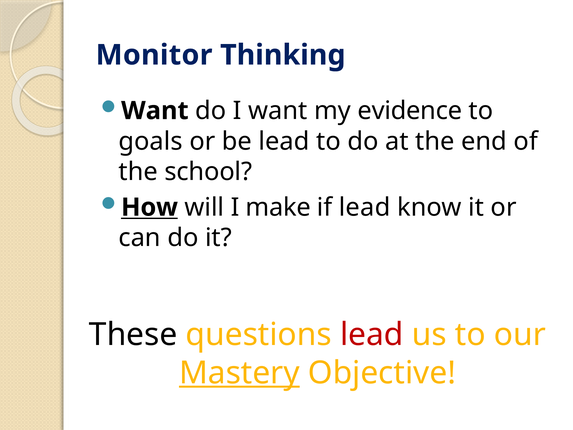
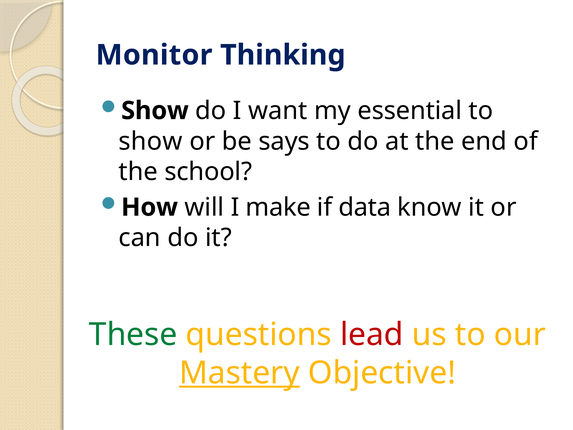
Want: Want -> Show (155, 111)
evidence: evidence -> essential (410, 111)
goals: goals -> show (151, 141)
be lead: lead -> says (284, 141)
How underline: present -> none (150, 207)
if lead: lead -> data (365, 207)
These colour: black -> green (133, 334)
